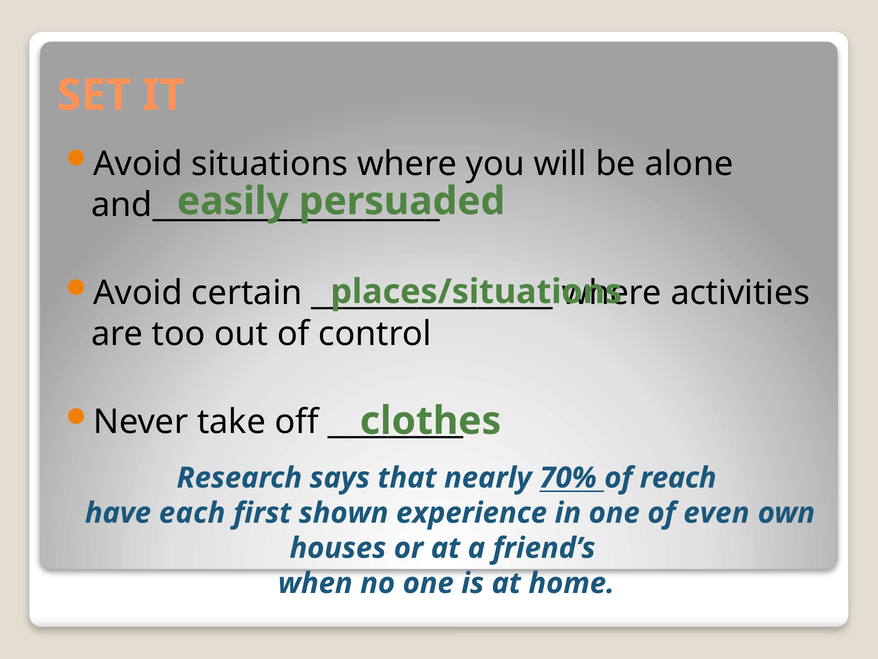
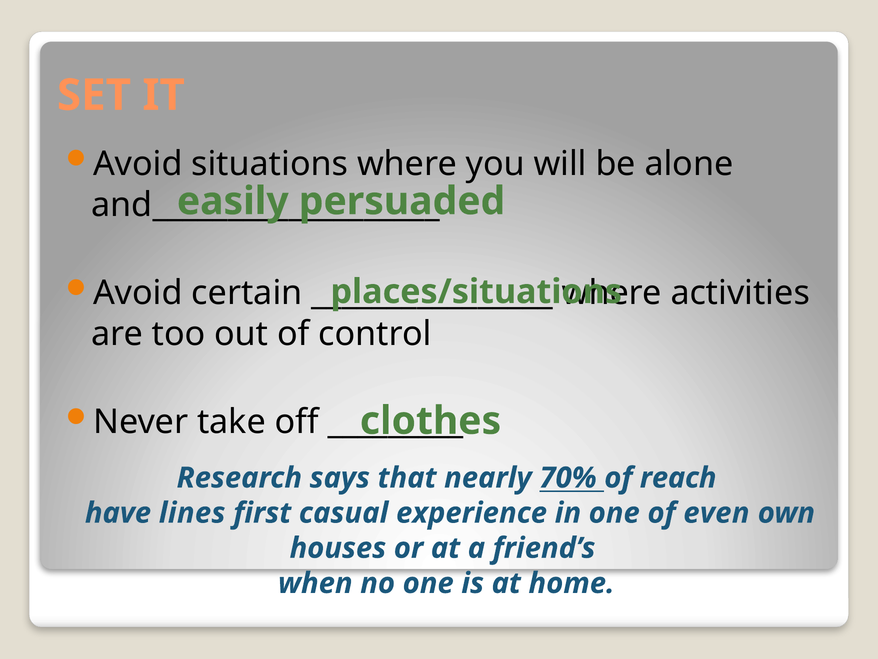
each: each -> lines (192, 513)
shown: shown -> casual (344, 513)
